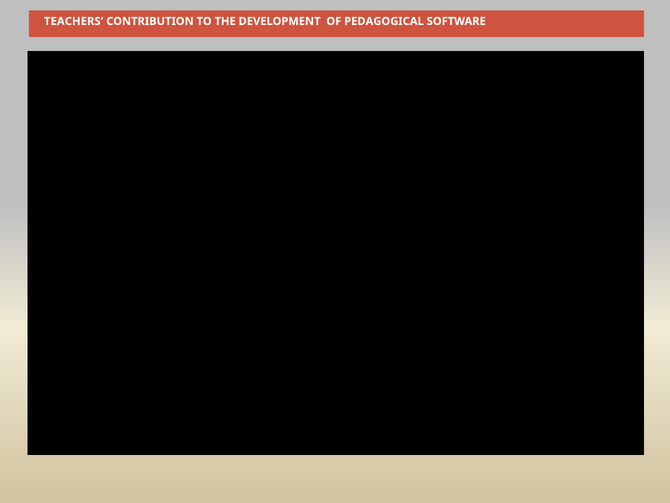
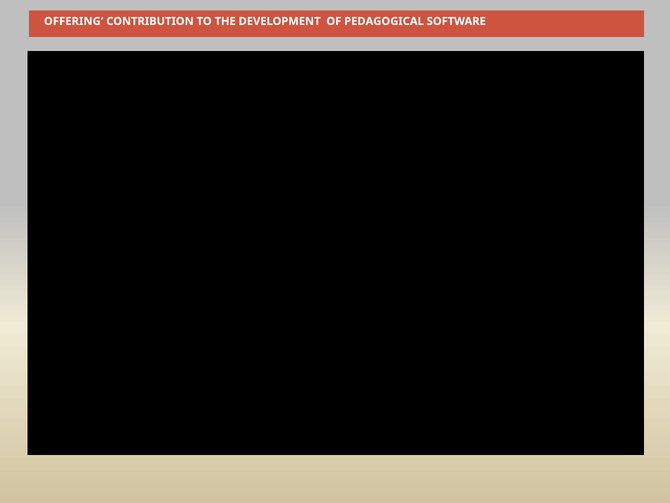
TEACHERS‘: TEACHERS‘ -> OFFERING‘ (74, 21)
